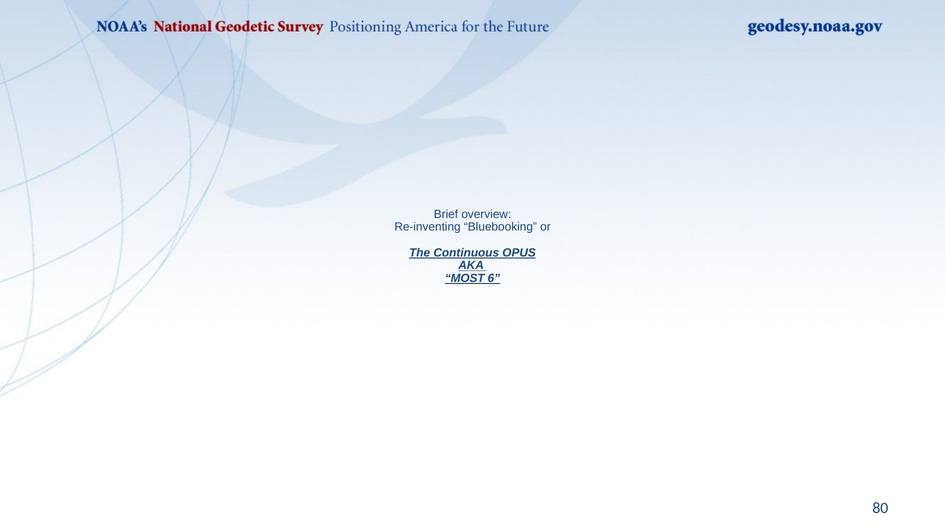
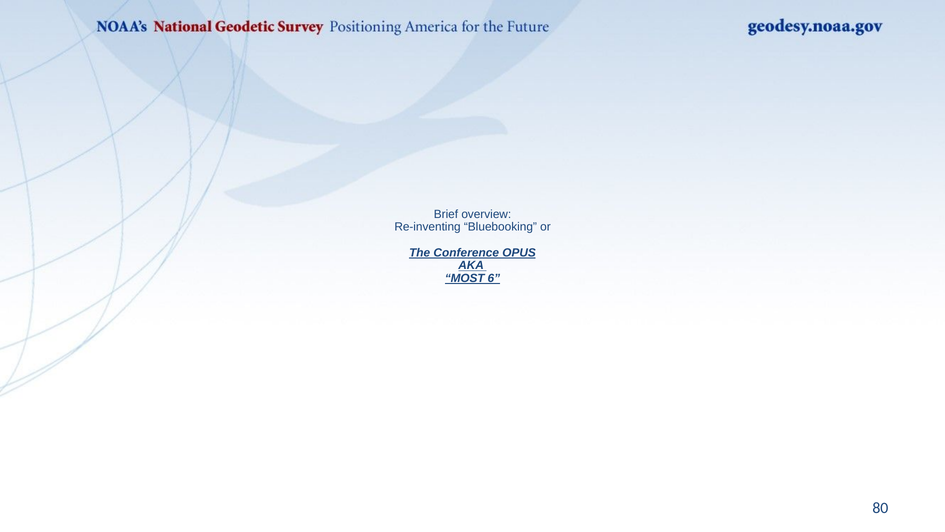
Continuous: Continuous -> Conference (466, 253)
